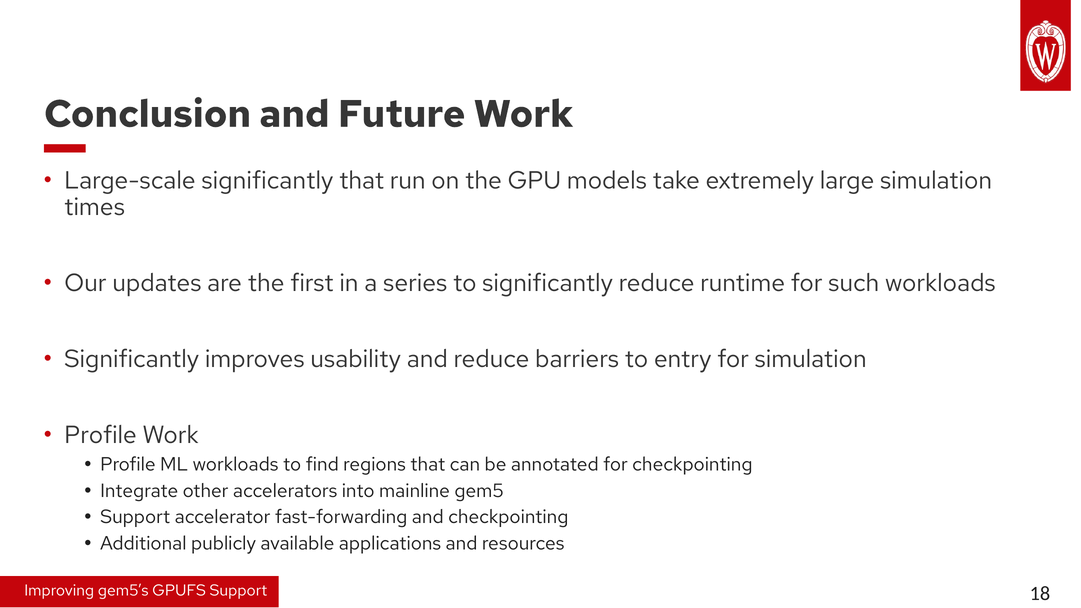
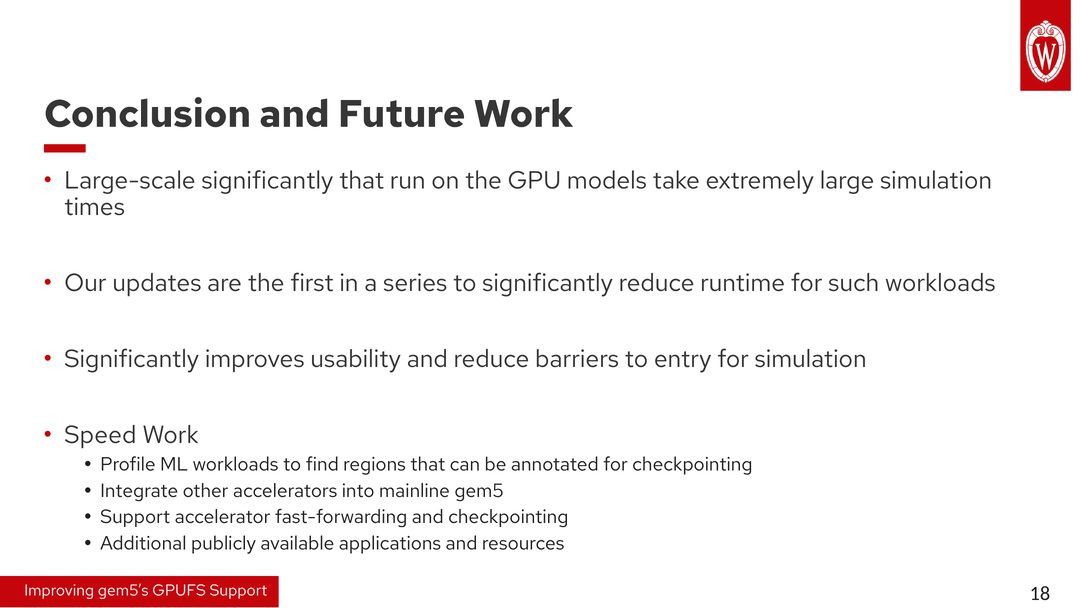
Profile: Profile -> Speed (100, 435)
